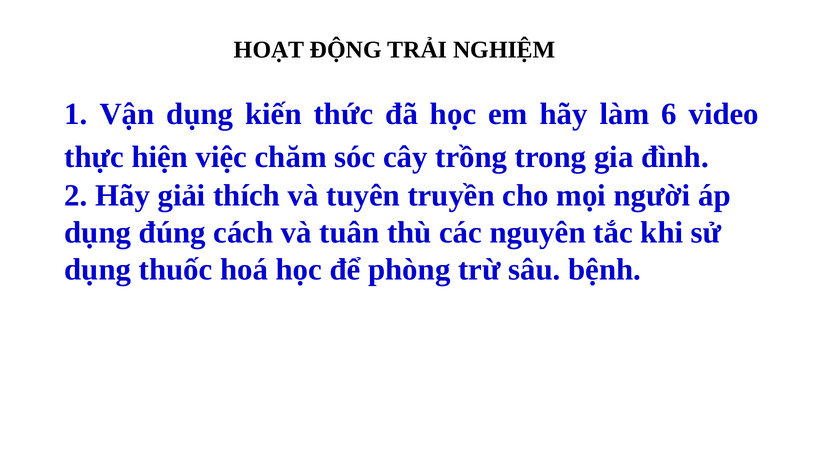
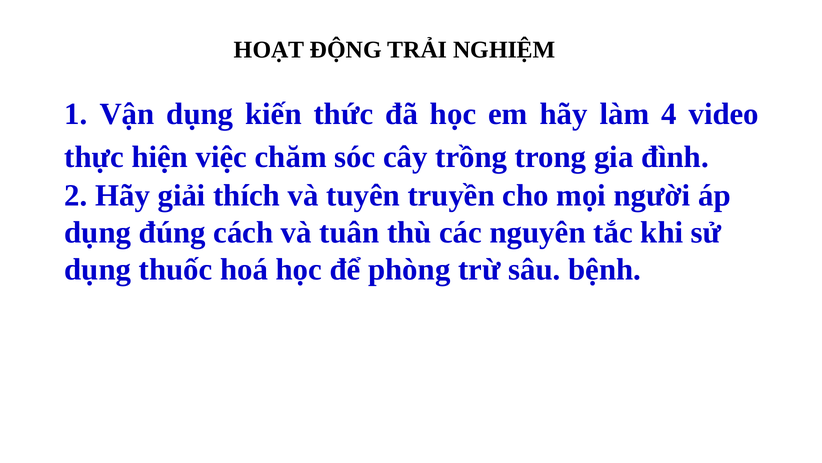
6: 6 -> 4 (669, 114)
